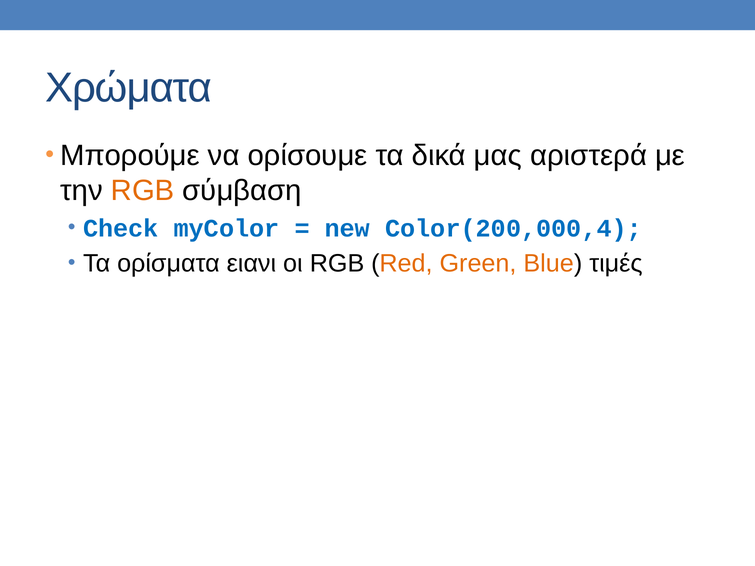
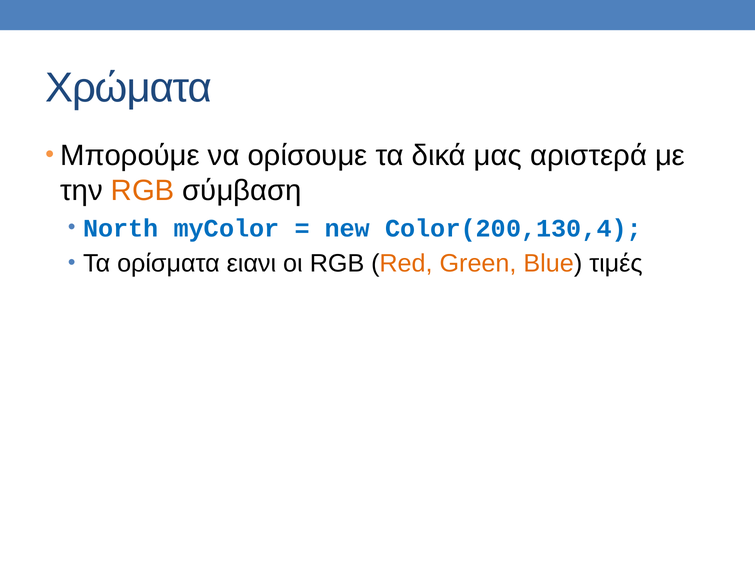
Check: Check -> North (121, 228)
Color(200,000,4: Color(200,000,4 -> Color(200,130,4 (514, 228)
